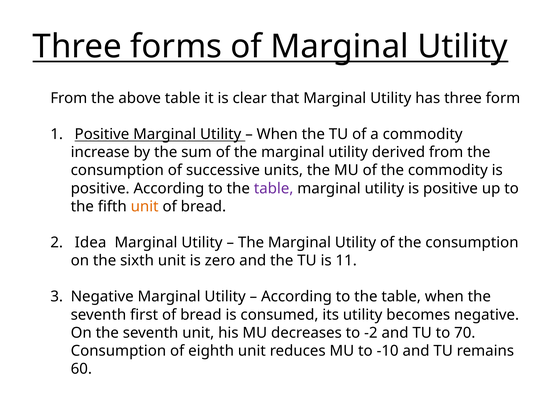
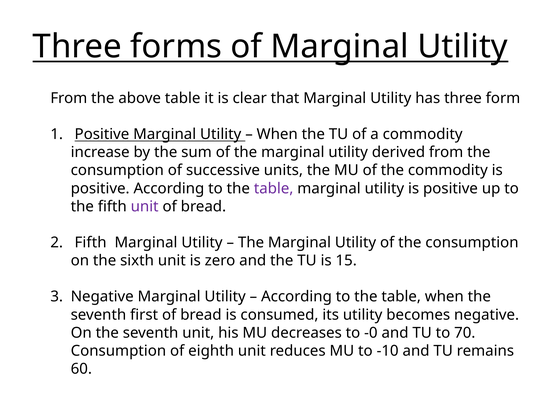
unit colour: orange -> purple (145, 206)
Idea: Idea -> Fifth (91, 242)
11: 11 -> 15 (346, 260)
-2: -2 -> -0 (371, 333)
